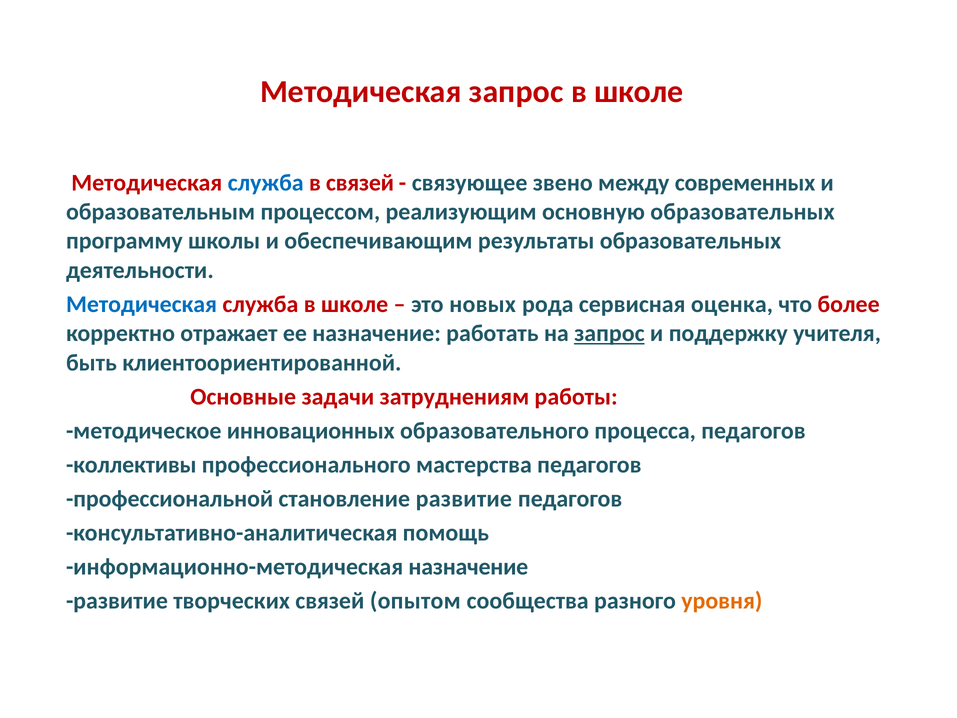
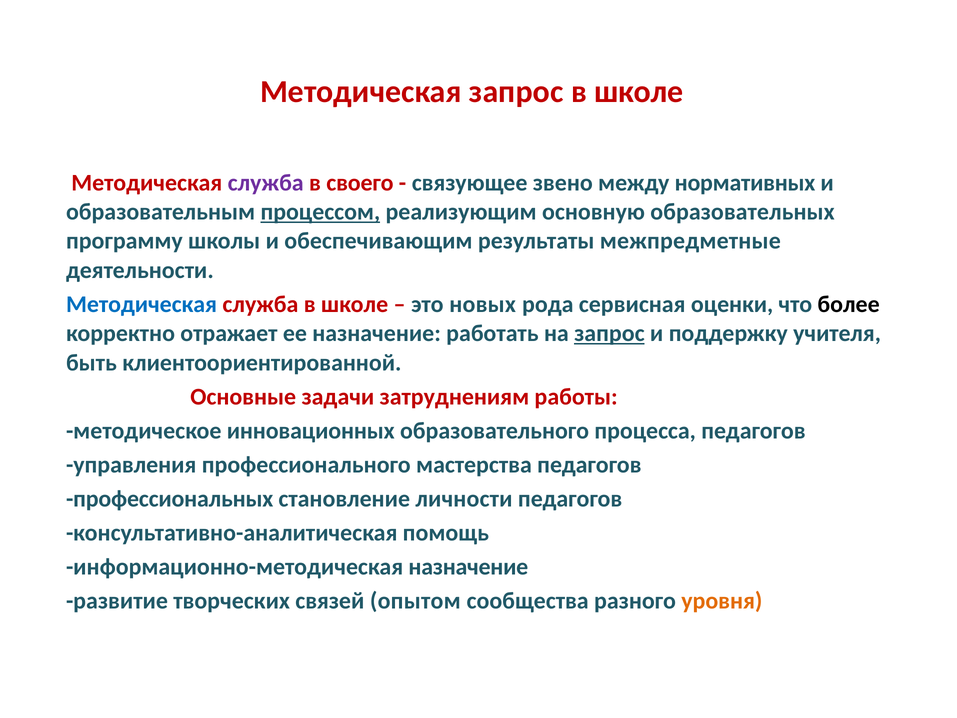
служба colour: blue -> purple (266, 183)
в связей: связей -> своего (360, 183)
современных: современных -> нормативных (745, 183)
процессом underline: none -> present (320, 212)
результаты образовательных: образовательных -> межпредметные (690, 241)
оценка: оценка -> оценки (732, 304)
более colour: red -> black (849, 304)
коллективы: коллективы -> управления (131, 465)
профессиональной: профессиональной -> профессиональных (170, 499)
становление развитие: развитие -> личности (464, 499)
